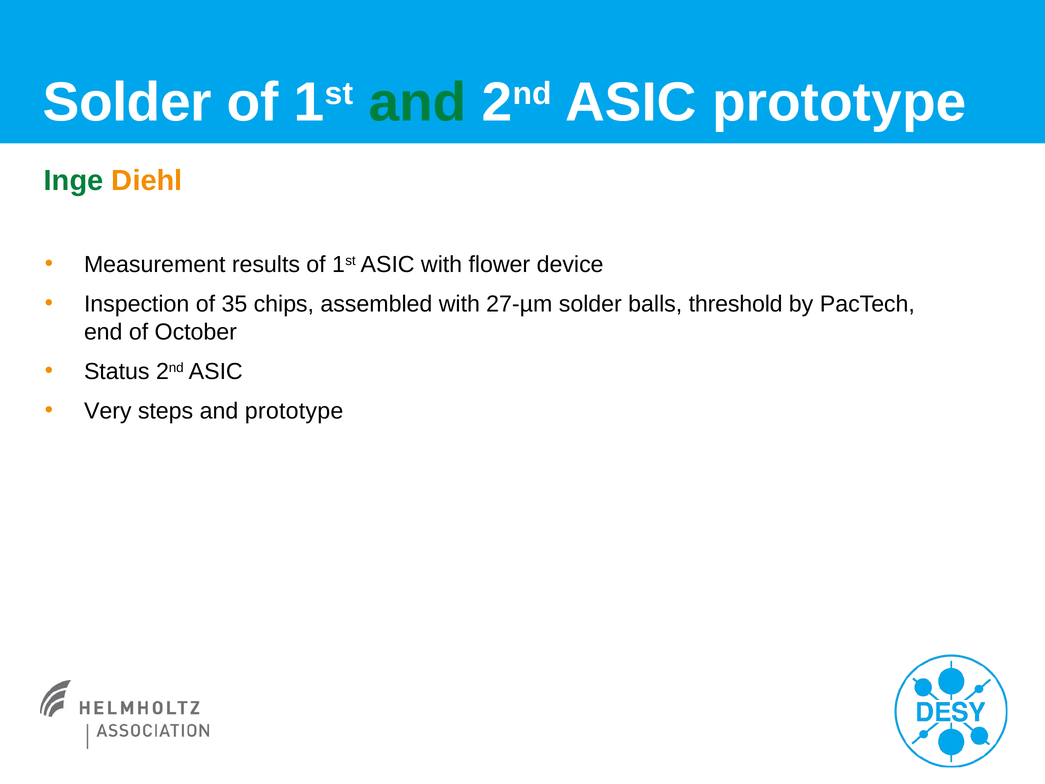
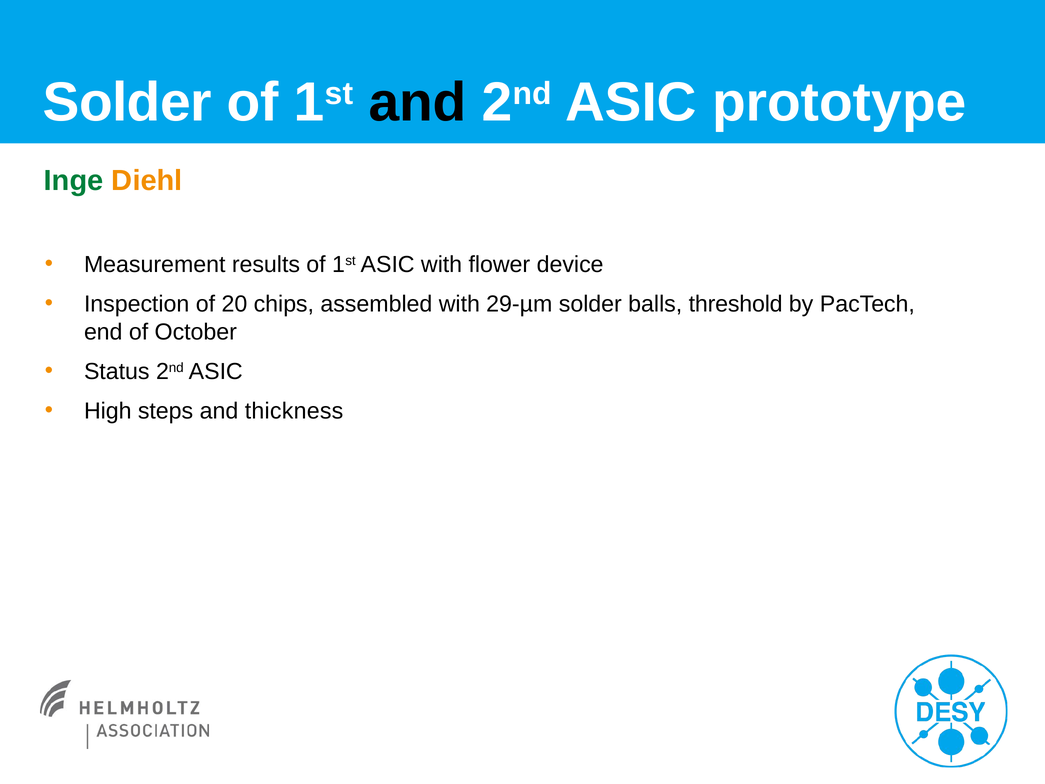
and colour: green -> black (418, 103)
35: 35 -> 20 (234, 304)
27-µm: 27-µm -> 29-µm (519, 304)
Very: Very -> High (108, 411)
and prototype: prototype -> thickness (294, 411)
